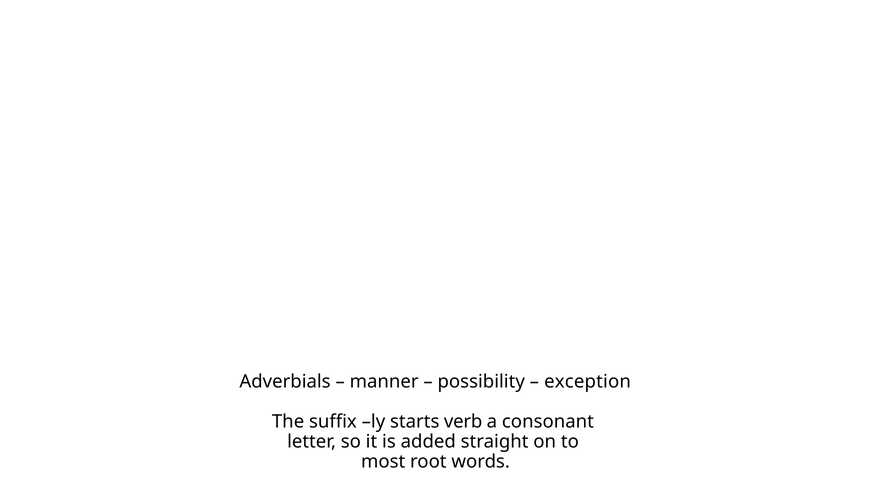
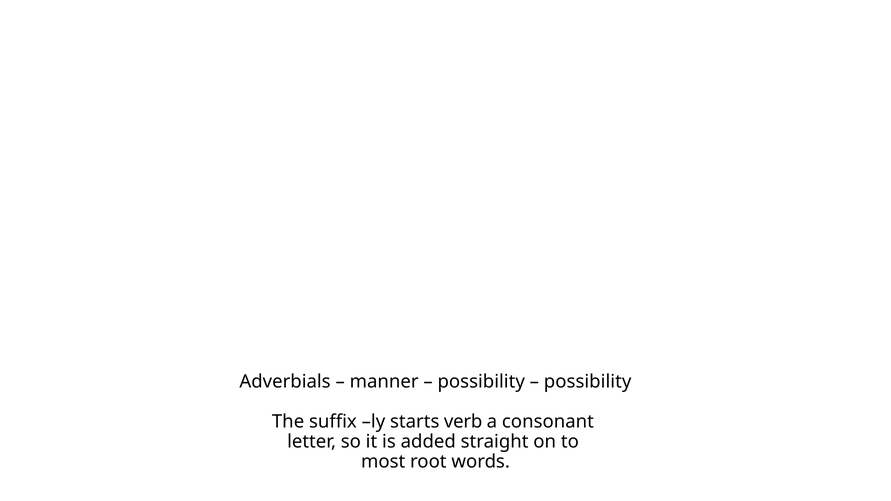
exception: exception -> possibility (588, 382)
